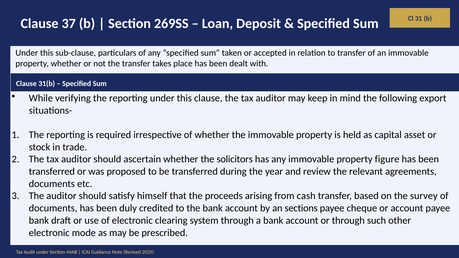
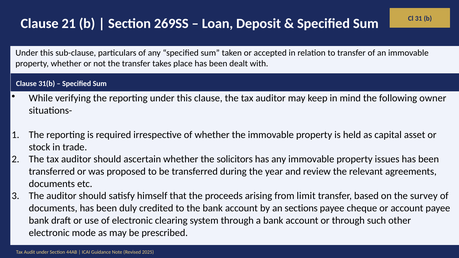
37: 37 -> 21 (69, 23)
export: export -> owner (433, 98)
figure: figure -> issues (387, 159)
cash: cash -> limit (306, 196)
